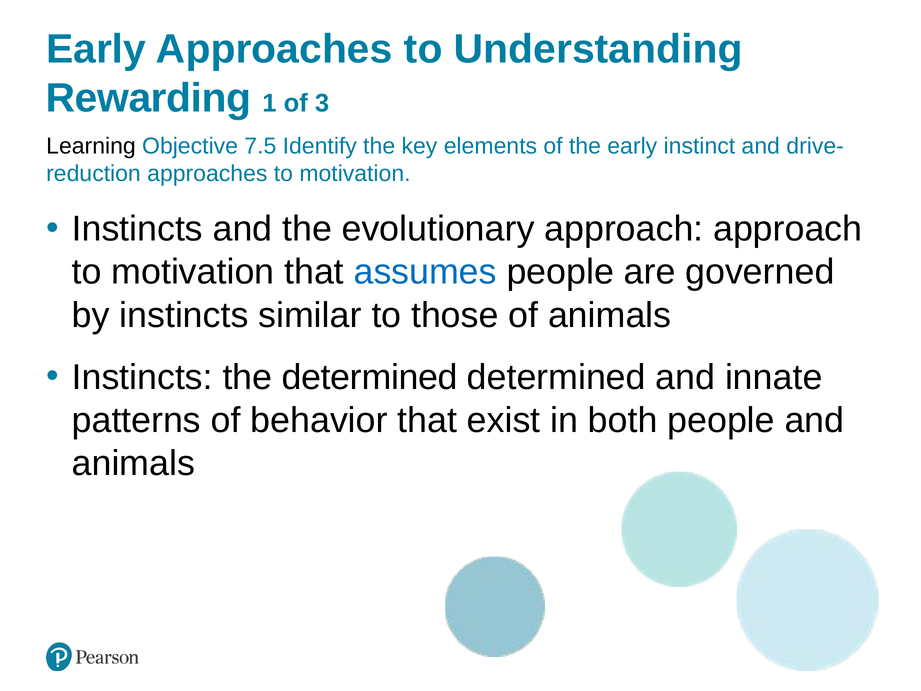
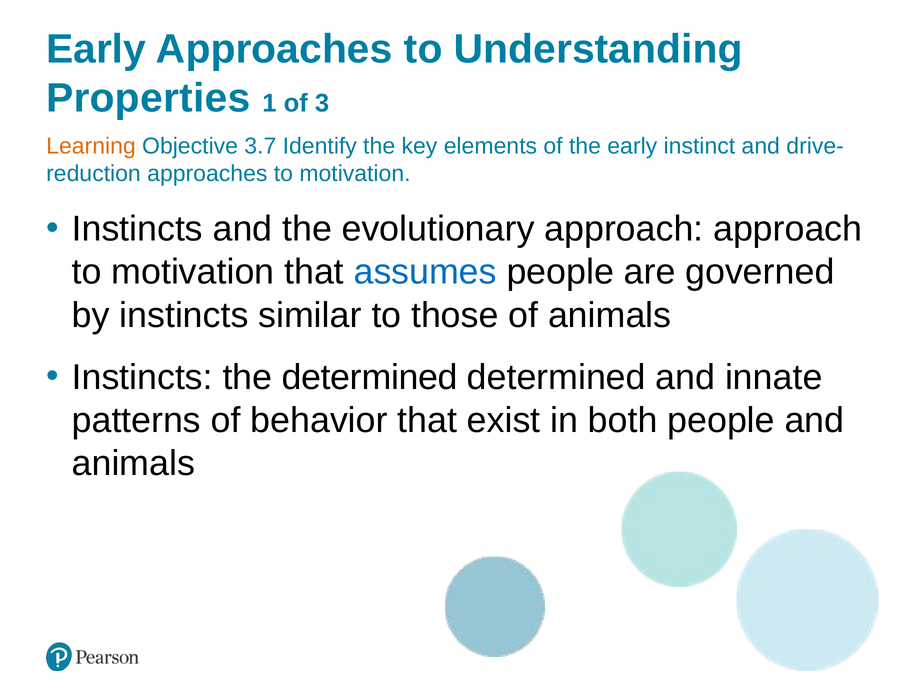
Rewarding: Rewarding -> Properties (148, 98)
Learning colour: black -> orange (91, 146)
7.5: 7.5 -> 3.7 (260, 146)
